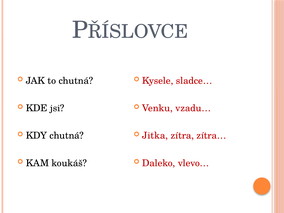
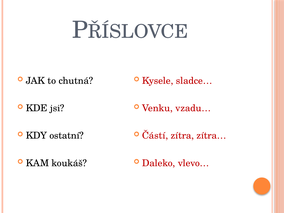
KDY chutná: chutná -> ostatní (67, 136)
Jitka: Jitka -> Částí (155, 136)
